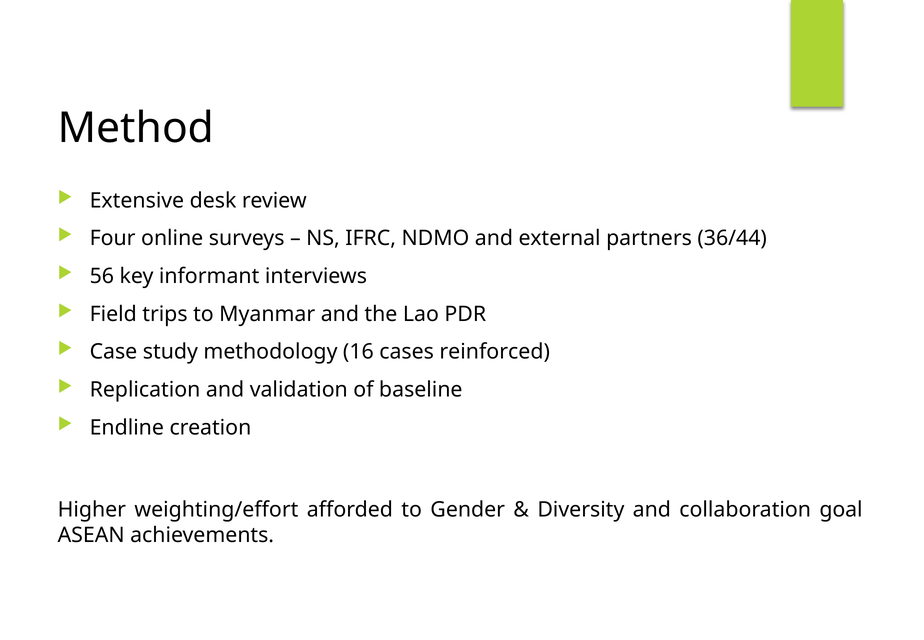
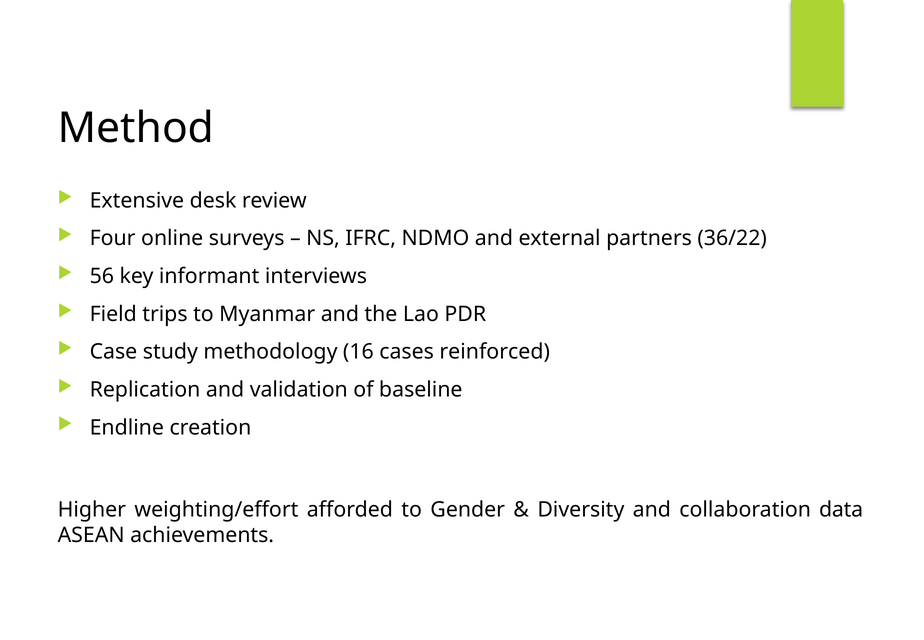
36/44: 36/44 -> 36/22 (732, 238)
goal: goal -> data (841, 509)
